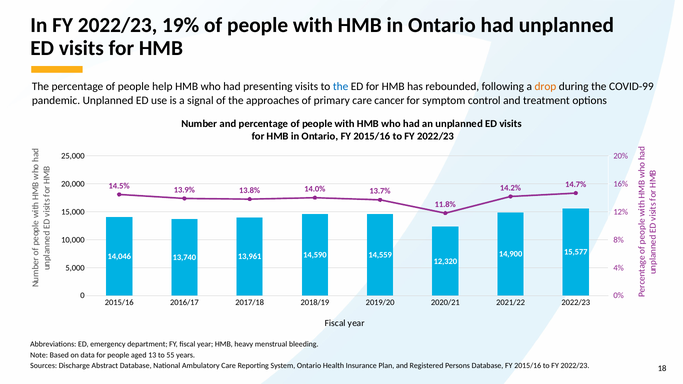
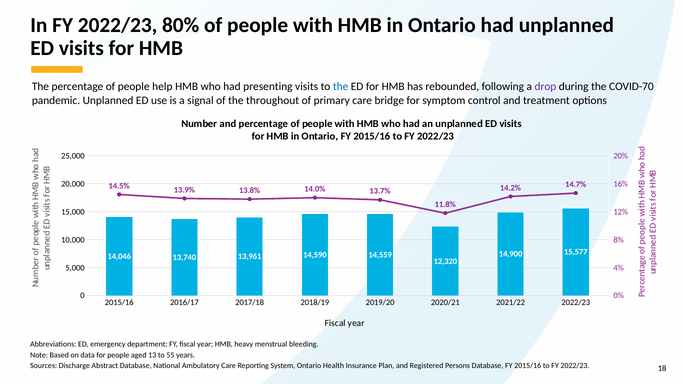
19%: 19% -> 80% (181, 25)
drop colour: orange -> purple (545, 87)
COVID-99: COVID-99 -> COVID-70 (631, 87)
approaches: approaches -> throughout (273, 100)
cancer: cancer -> bridge (389, 100)
